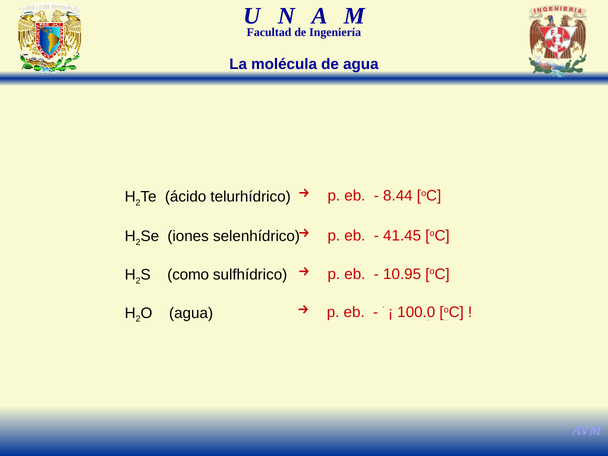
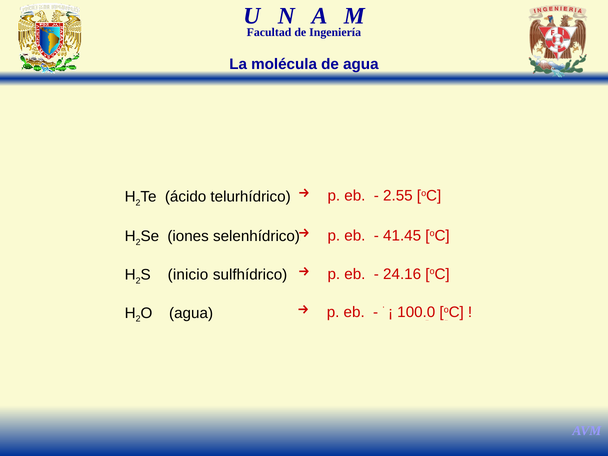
8.44: 8.44 -> 2.55 (398, 196)
10.95: 10.95 -> 24.16 (402, 274)
como: como -> inicio (188, 275)
